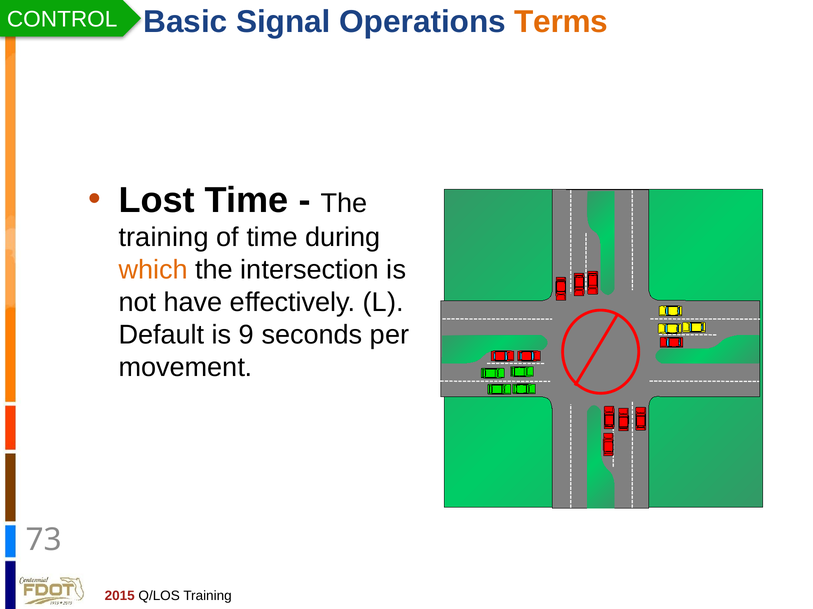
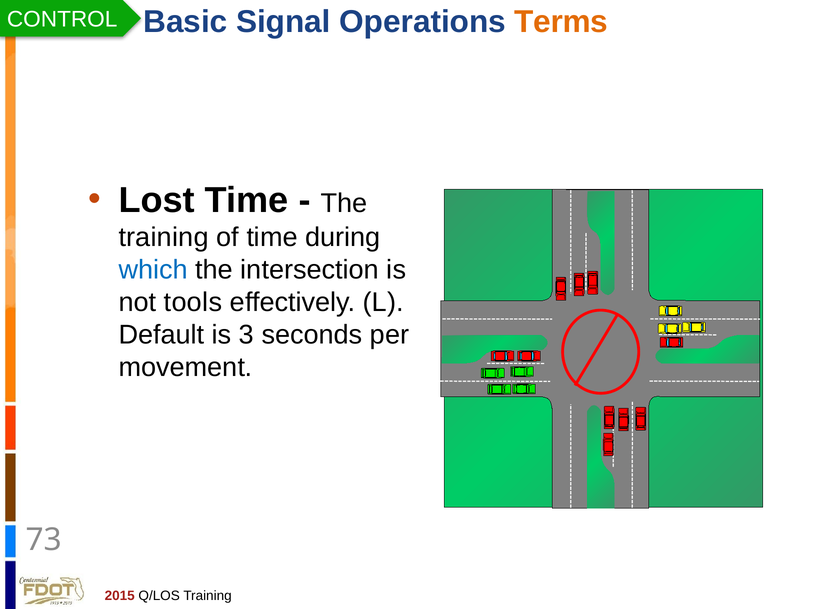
which colour: orange -> blue (153, 270)
have: have -> tools (193, 303)
9: 9 -> 3 (246, 335)
